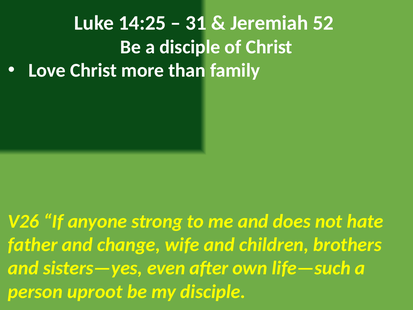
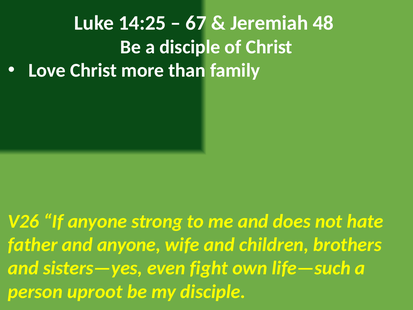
31: 31 -> 67 (196, 23)
52: 52 -> 48 (323, 23)
and change: change -> anyone (129, 245)
after: after -> fight (209, 268)
